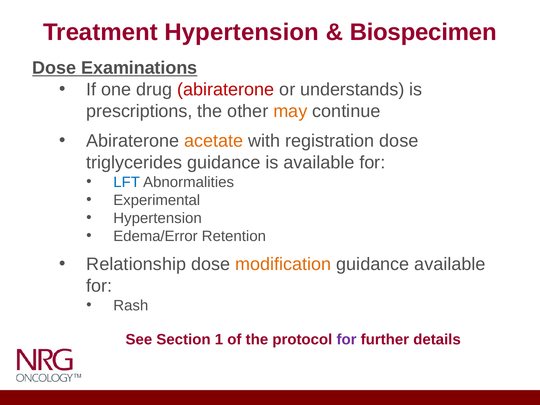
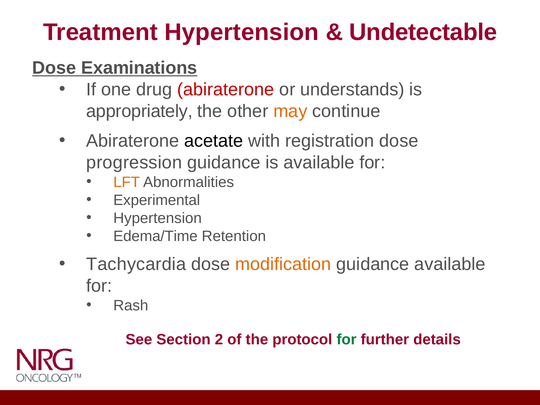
Biospecimen: Biospecimen -> Undetectable (423, 32)
prescriptions: prescriptions -> appropriately (139, 111)
acetate colour: orange -> black (214, 141)
triglycerides: triglycerides -> progression (134, 163)
LFT colour: blue -> orange (127, 182)
Edema/Error: Edema/Error -> Edema/Time (155, 236)
Relationship: Relationship -> Tachycardia (136, 264)
1: 1 -> 2 (219, 340)
for colour: purple -> green (347, 340)
